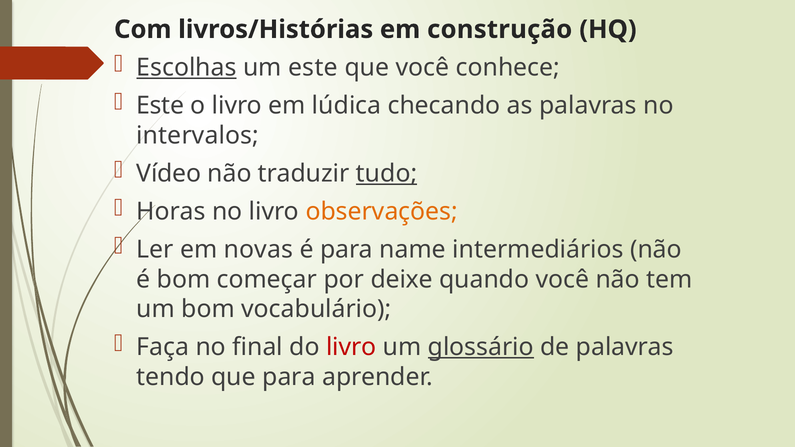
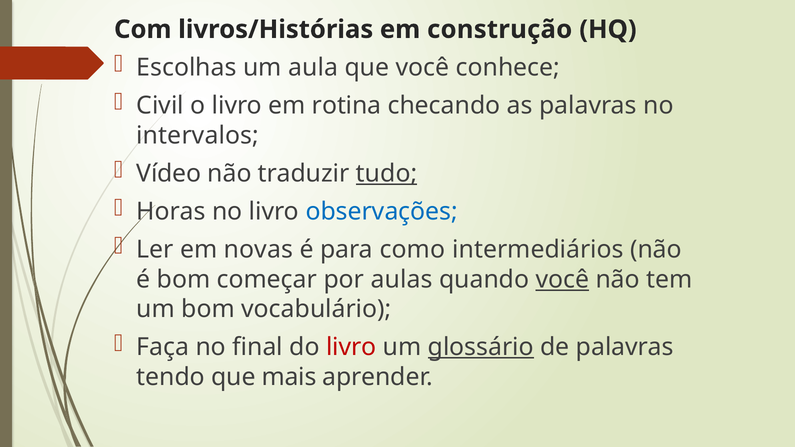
Escolhas underline: present -> none (187, 67)
um este: este -> aula (313, 67)
Este: Este -> Civil (160, 106)
lúdica: lúdica -> rotina (347, 106)
observações colour: orange -> blue (382, 212)
name: name -> como (413, 250)
deixe: deixe -> aulas (402, 280)
você underline: none -> present (562, 280)
que para: para -> mais (289, 377)
